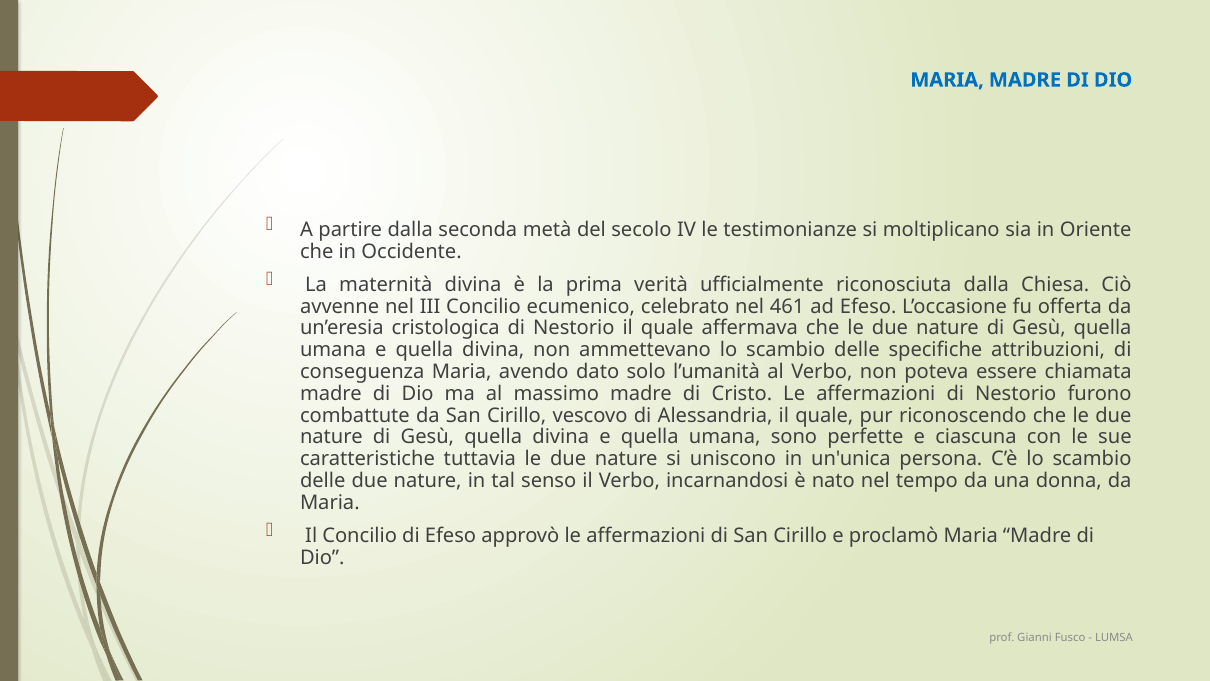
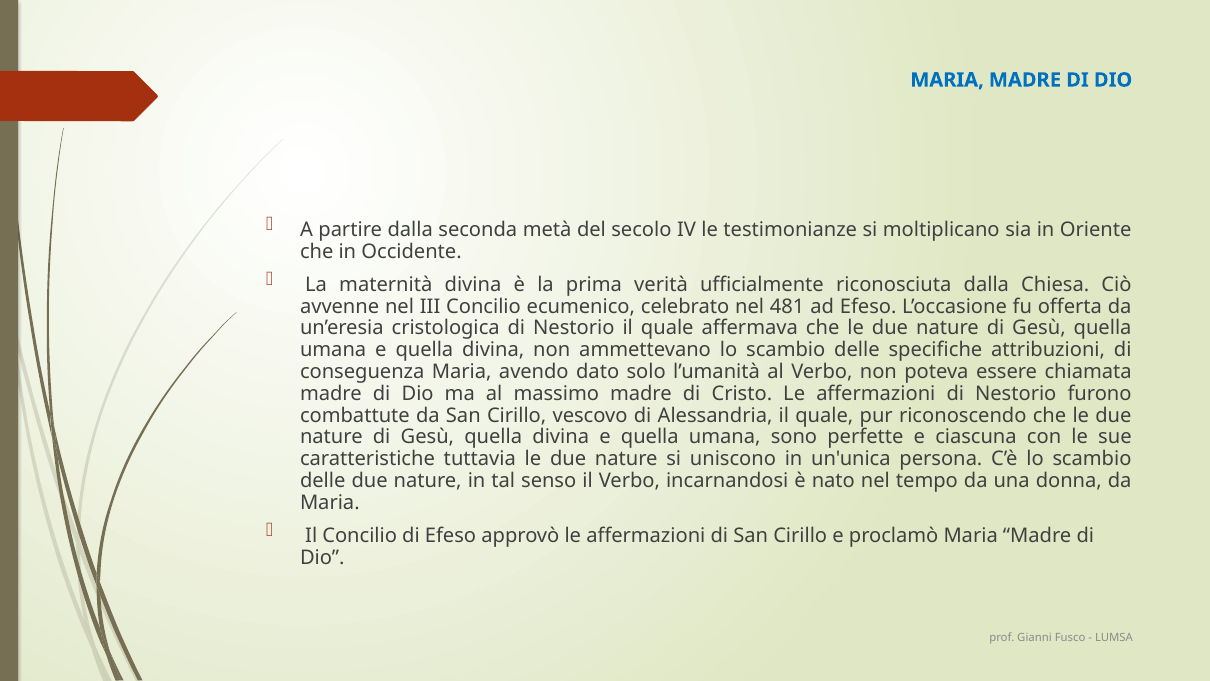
461: 461 -> 481 (787, 306)
